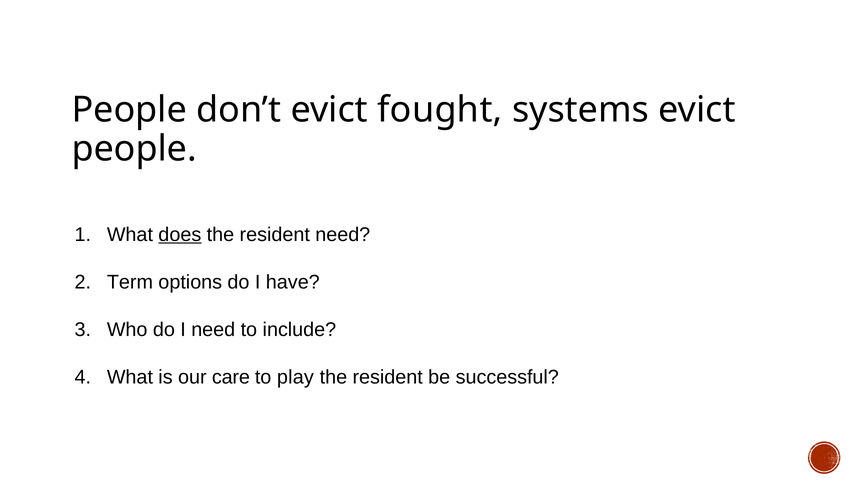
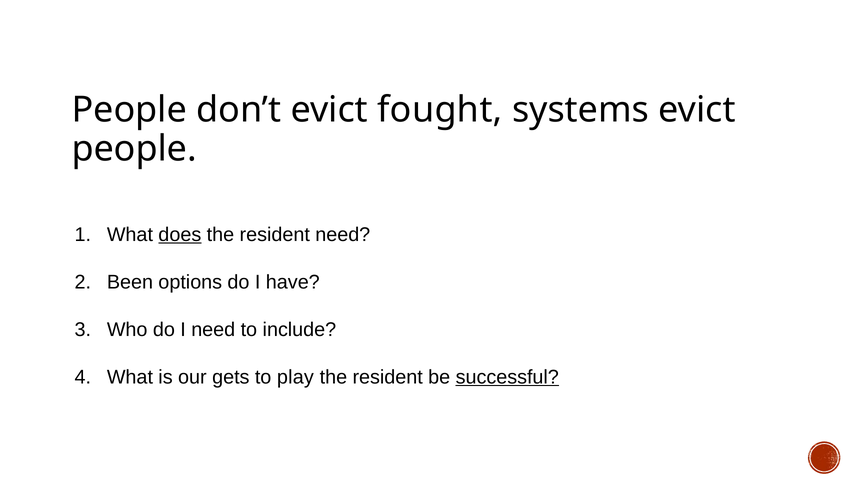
Term: Term -> Been (130, 282)
care: care -> gets (231, 377)
successful underline: none -> present (507, 377)
